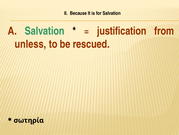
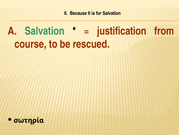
unless: unless -> course (30, 44)
